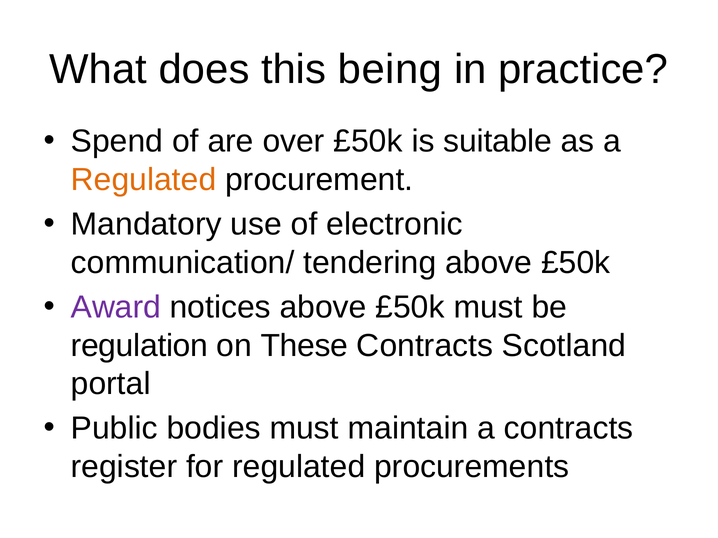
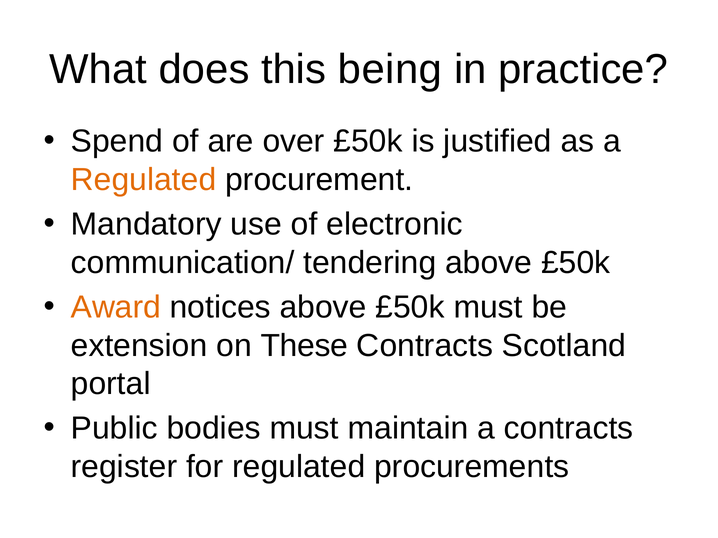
suitable: suitable -> justified (498, 142)
Award colour: purple -> orange (116, 308)
regulation: regulation -> extension (139, 346)
